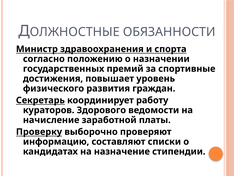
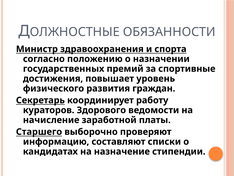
Проверку: Проверку -> Старшего (39, 131)
